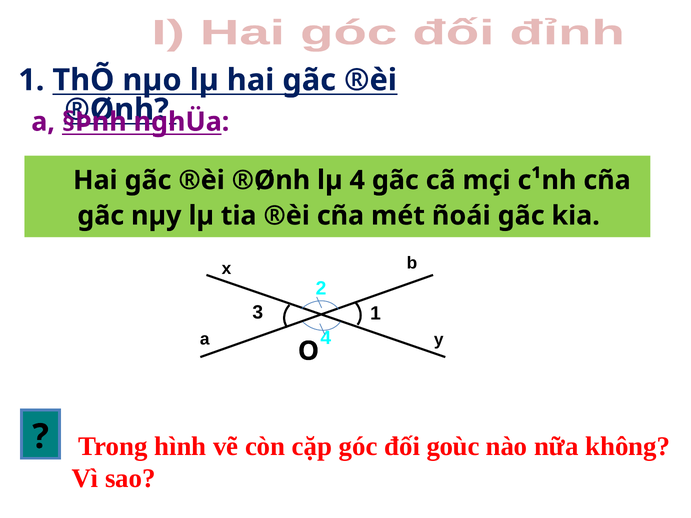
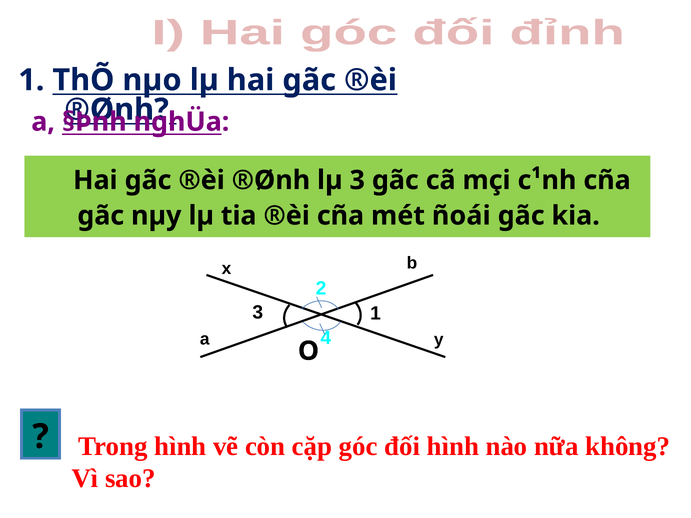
lµ 4: 4 -> 3 (357, 180)
đối goùc: goùc -> hình (453, 446)
